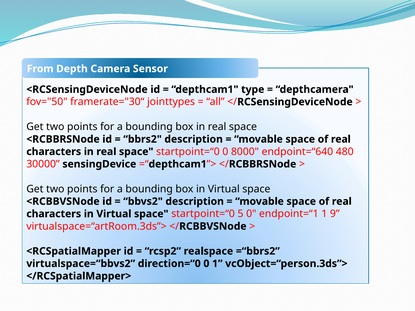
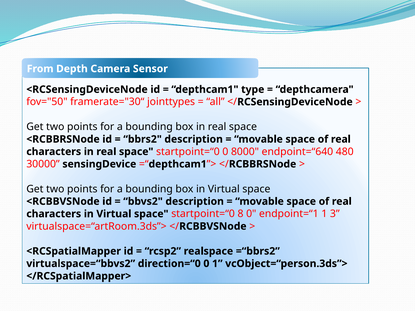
5: 5 -> 8 (241, 214)
9: 9 -> 3 (335, 214)
